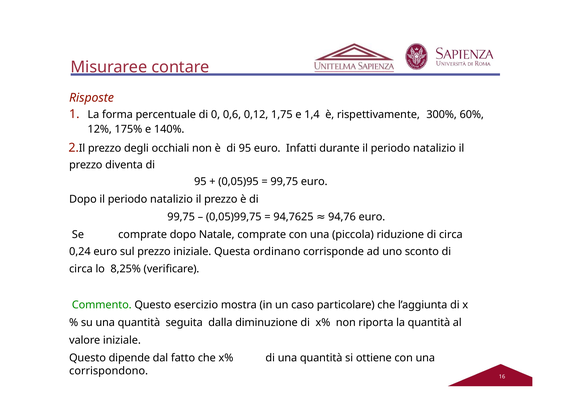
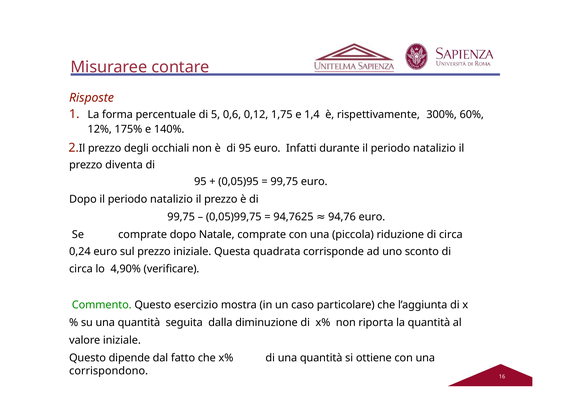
0: 0 -> 5 (216, 115)
ordinano: ordinano -> quadrata (277, 252)
8,25%: 8,25% -> 4,90% (126, 269)
